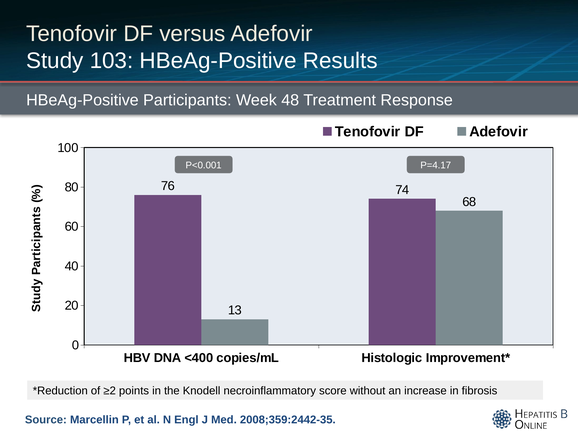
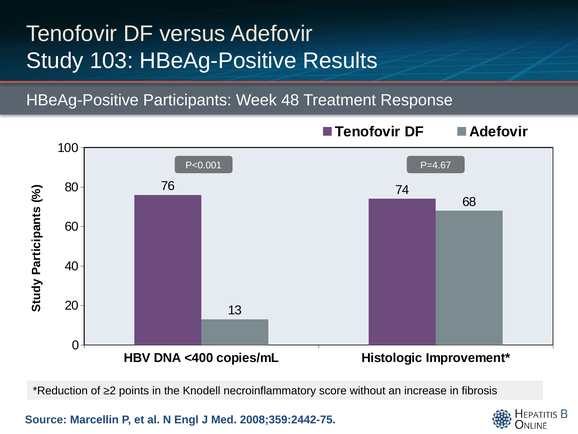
P=4.17: P=4.17 -> P=4.67 (436, 165)
2008;359:2442-35: 2008;359:2442-35 -> 2008;359:2442-75 (288, 419)
